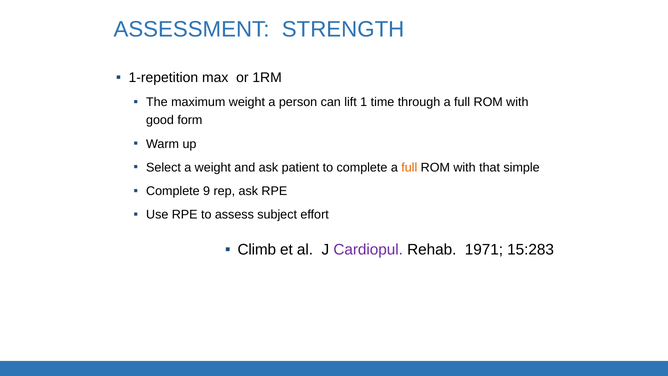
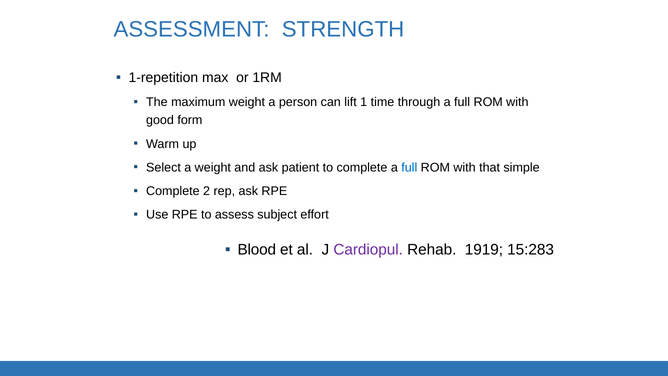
full colour: orange -> blue (409, 167)
9: 9 -> 2 (207, 191)
Climb: Climb -> Blood (257, 250)
1971: 1971 -> 1919 (484, 250)
